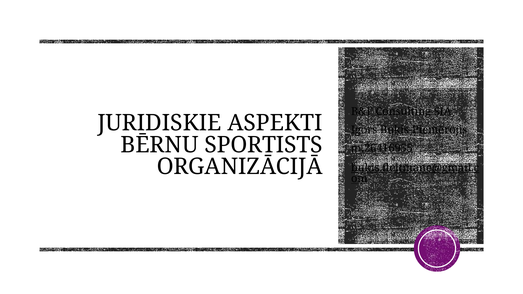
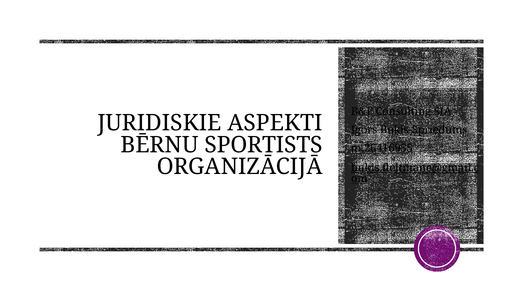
Buķis-Piemērojis: Buķis-Piemērojis -> Buķis-Spriedums (424, 130)
